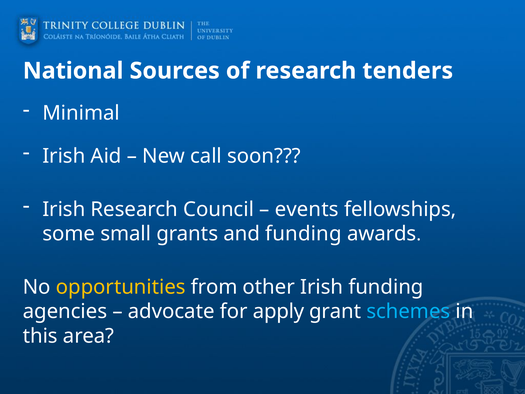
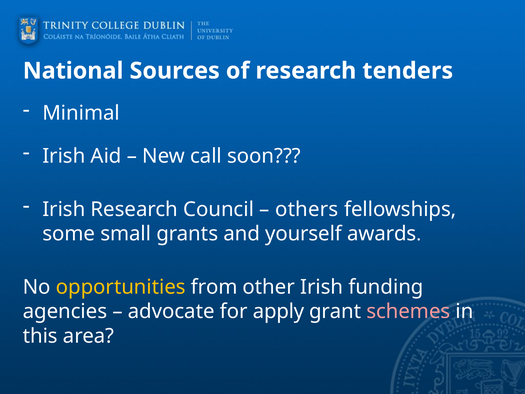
events: events -> others (307, 209)
and funding: funding -> yourself (304, 234)
schemes colour: light blue -> pink (408, 311)
